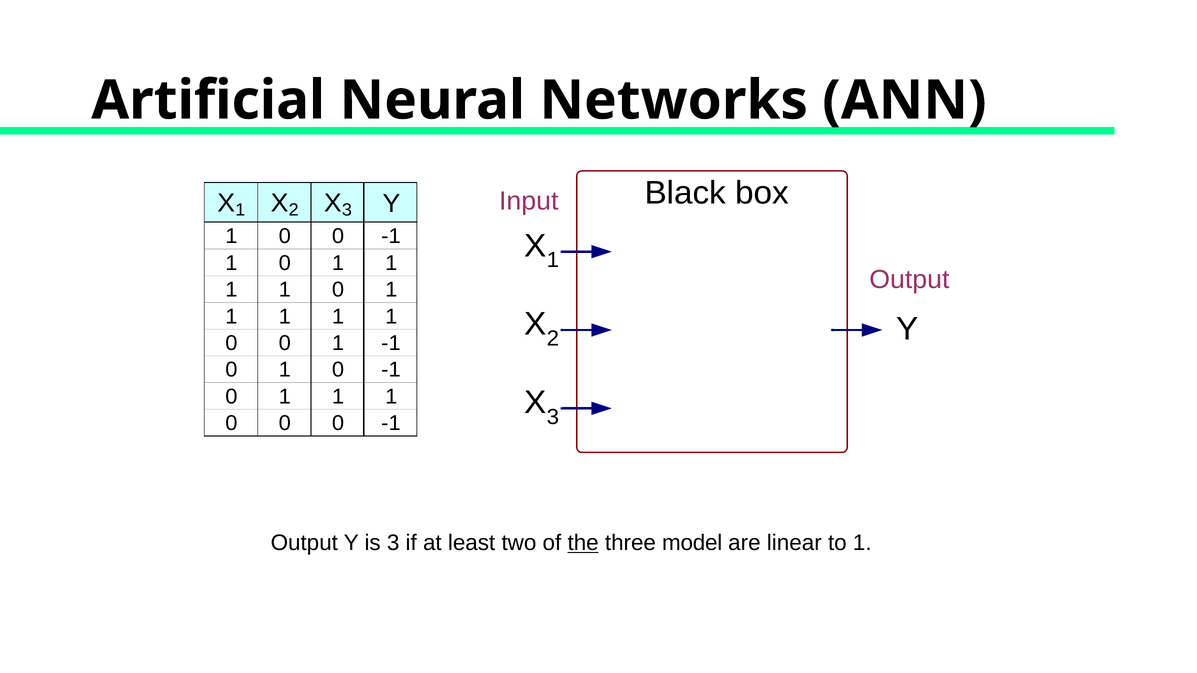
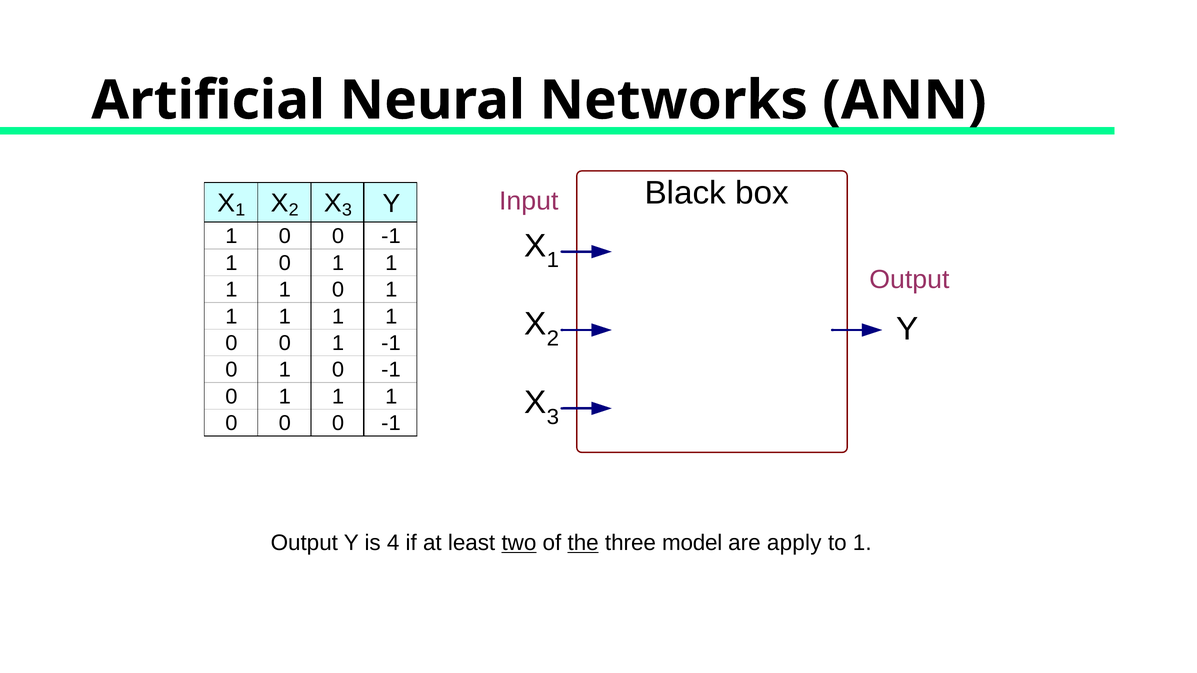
is 3: 3 -> 4 (393, 543)
two underline: none -> present (519, 543)
linear: linear -> apply (794, 543)
